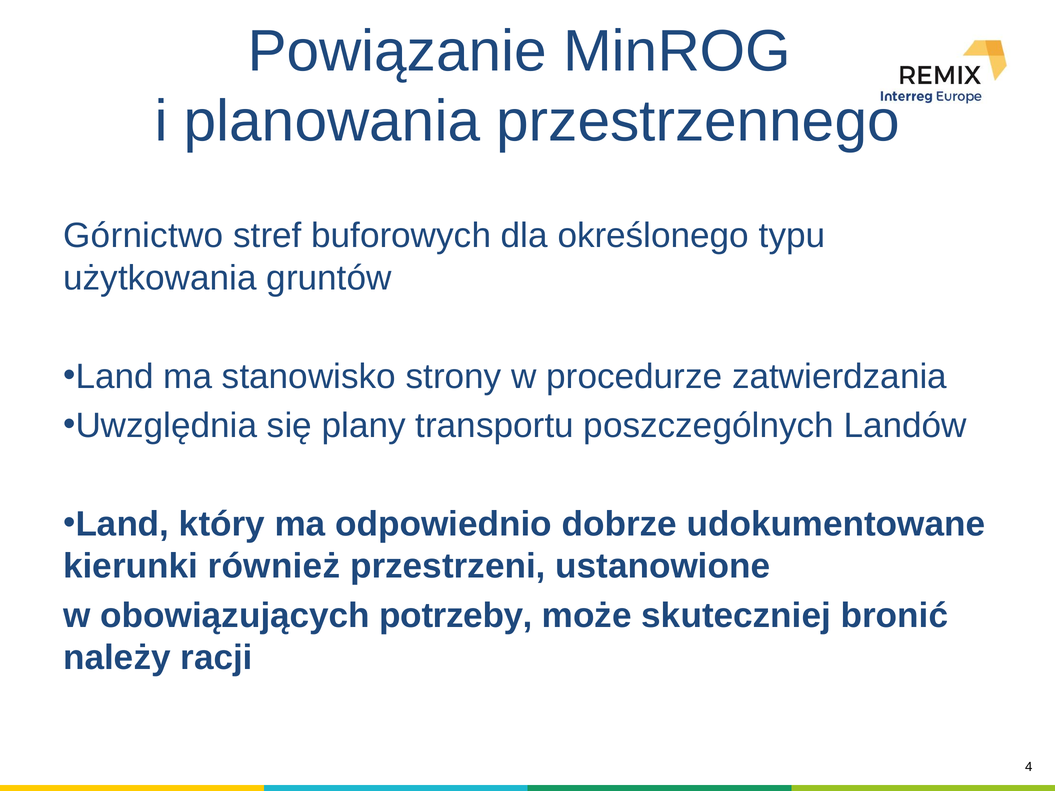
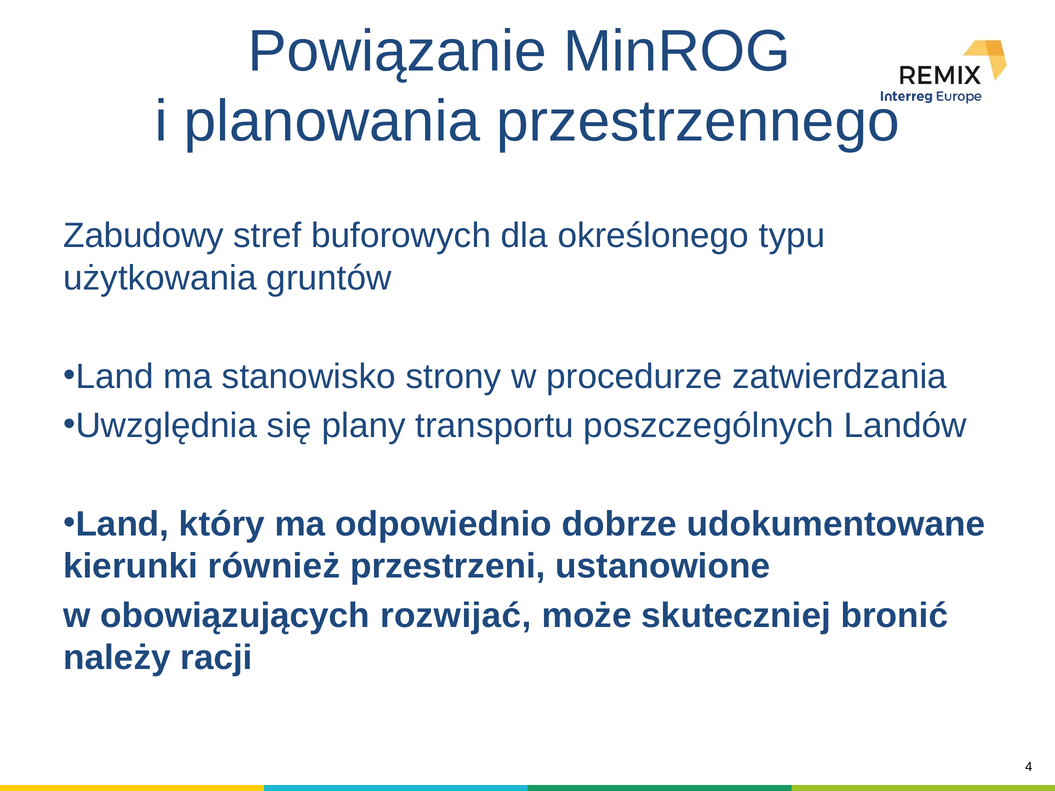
Górnictwo: Górnictwo -> Zabudowy (144, 236)
potrzeby: potrzeby -> rozwijać (456, 616)
